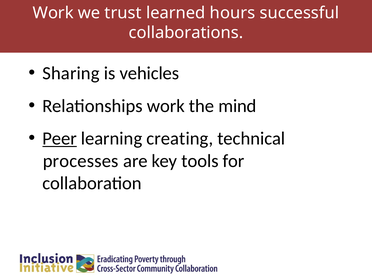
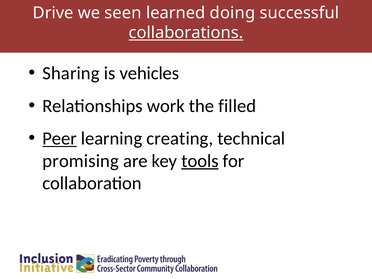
Work: Work -> Drive (53, 13)
trust: trust -> seen (123, 13)
hours: hours -> doing (232, 13)
collaborations underline: none -> present (186, 33)
mind: mind -> filled (237, 106)
processes: processes -> promising (81, 161)
tools underline: none -> present (200, 161)
